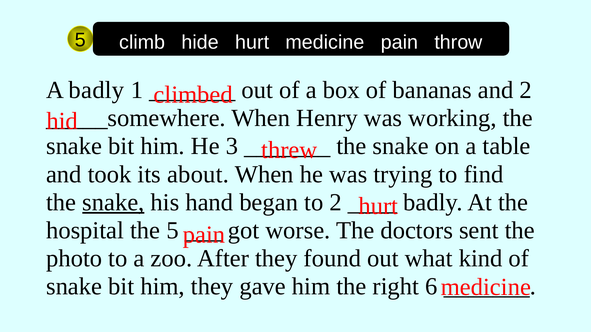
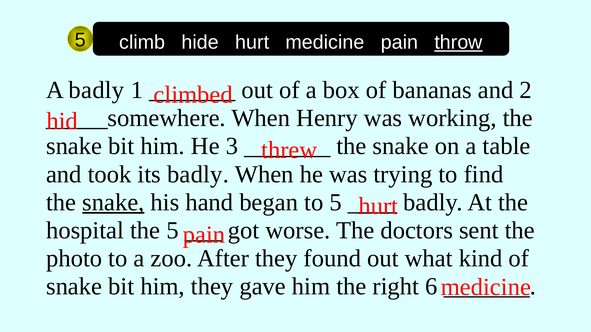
throw underline: none -> present (458, 43)
its about: about -> badly (198, 174)
to 2: 2 -> 5 (336, 203)
